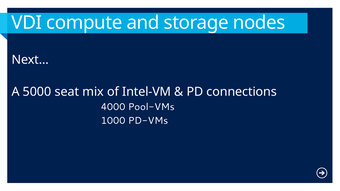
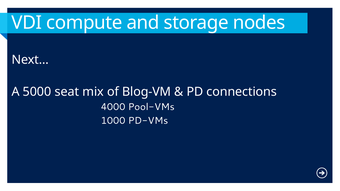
Intel-VM: Intel-VM -> Blog-VM (147, 92)
